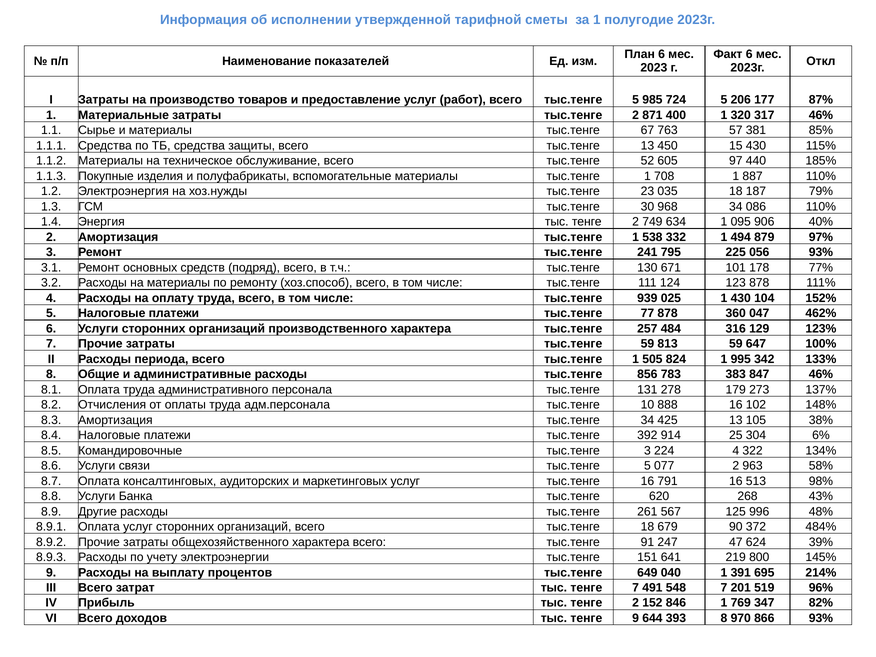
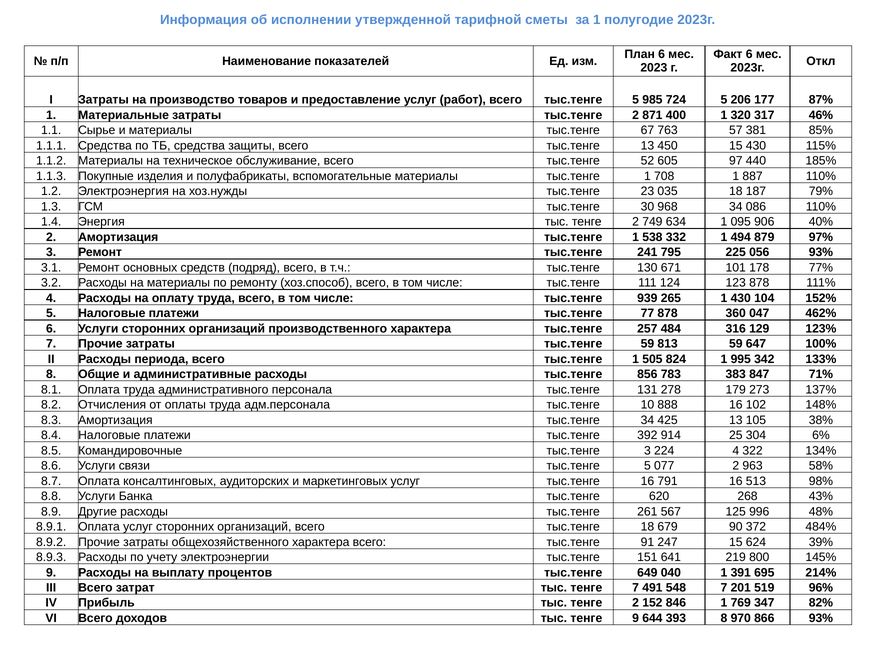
025: 025 -> 265 (671, 298)
847 46%: 46% -> 71% (821, 374)
247 47: 47 -> 15 (736, 542)
